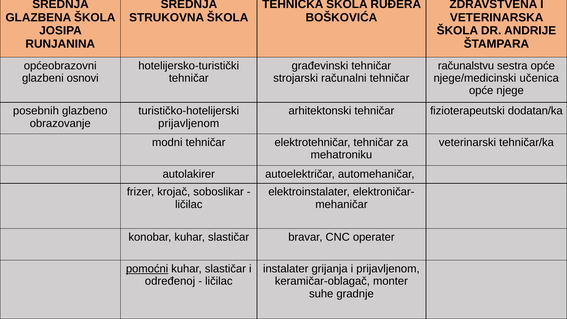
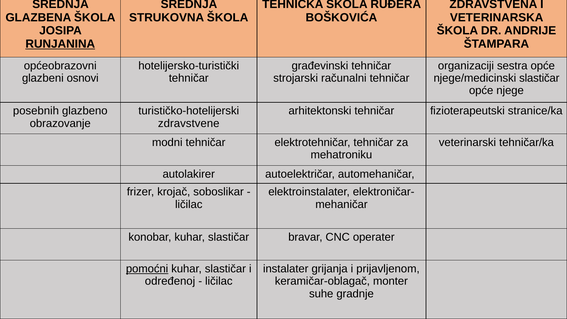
RUNJANINA underline: none -> present (60, 44)
računalstvu: računalstvu -> organizaciji (466, 66)
njege/medicinski učenica: učenica -> slastičar (539, 78)
dodatan/ka: dodatan/ka -> stranice/ka (535, 111)
prijavljenom: prijavljenom -> zdravstvene (189, 123)
